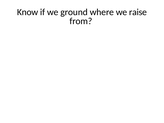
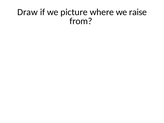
Know: Know -> Draw (28, 12)
ground: ground -> picture (74, 12)
